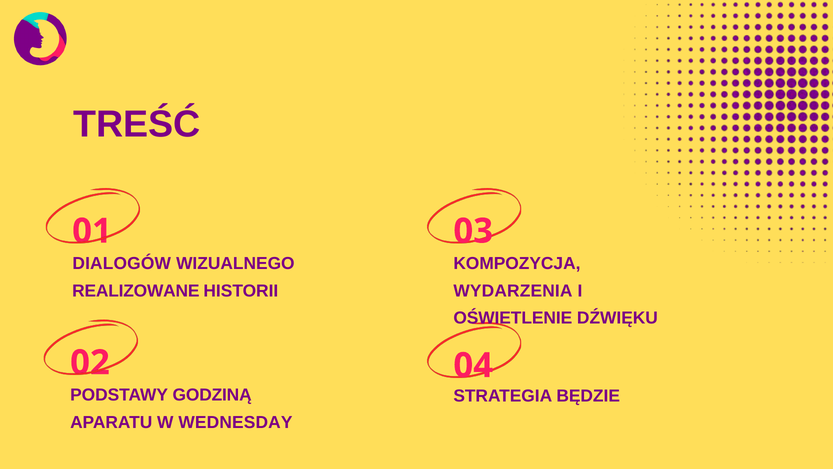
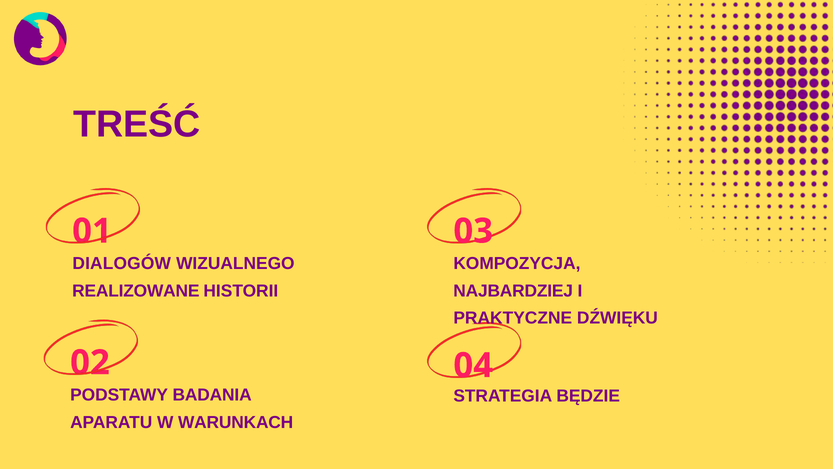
WYDARZENIA: WYDARZENIA -> NAJBARDZIEJ (513, 291)
OŚWIETLENIE: OŚWIETLENIE -> PRAKTYCZNE (513, 318)
GODZINĄ: GODZINĄ -> BADANIA (212, 395)
WEDNESDAY: WEDNESDAY -> WARUNKACH (236, 422)
